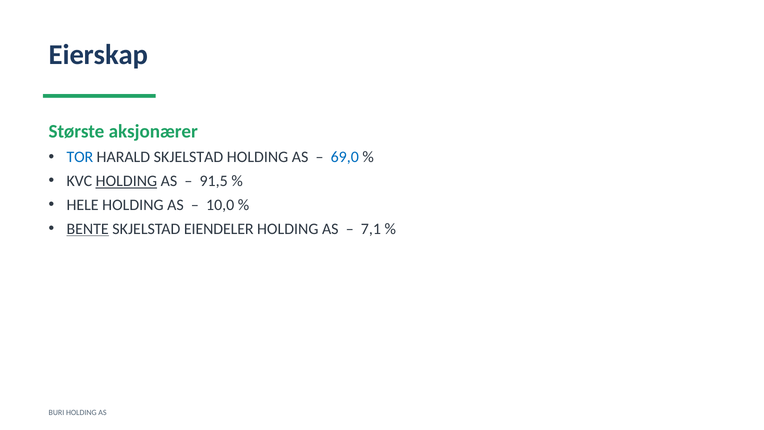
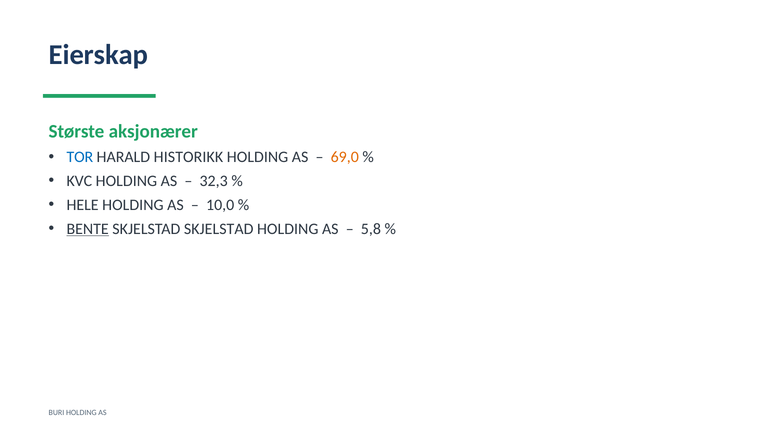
HARALD SKJELSTAD: SKJELSTAD -> HISTORIKK (188, 157)
69,0 colour: blue -> orange (345, 157)
HOLDING underline: present -> none (126, 181)
91,5: 91,5 -> 32,3 (214, 181)
SKJELSTAD EIENDELER: EIENDELER -> SKJELSTAD (219, 229)
7,1: 7,1 -> 5,8 (371, 229)
